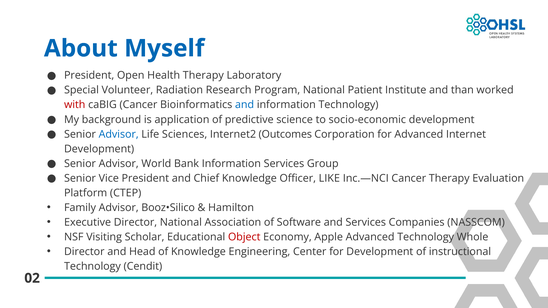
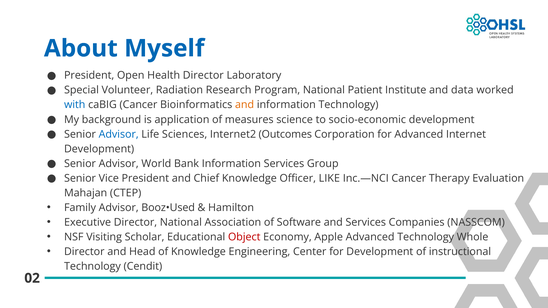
Health Therapy: Therapy -> Director (203, 76)
than: than -> data (462, 90)
with colour: red -> blue (75, 105)
and colour: blue -> orange (245, 105)
predictive: predictive -> measures (249, 120)
Platform: Platform -> Mahajan (86, 193)
Booz•Silico: Booz•Silico -> Booz•Used (168, 208)
